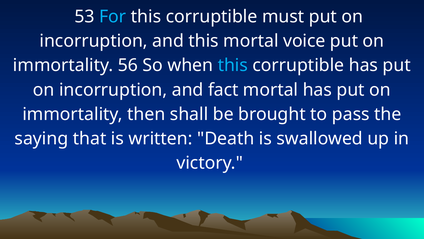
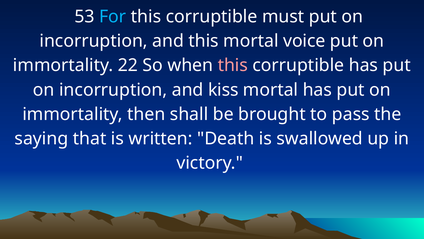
56: 56 -> 22 (128, 65)
this colour: light blue -> pink (233, 65)
fact: fact -> kiss (223, 90)
